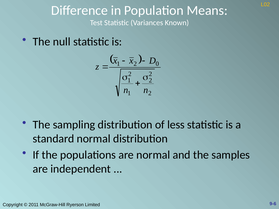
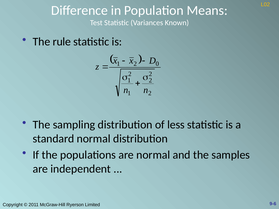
null: null -> rule (62, 42)
